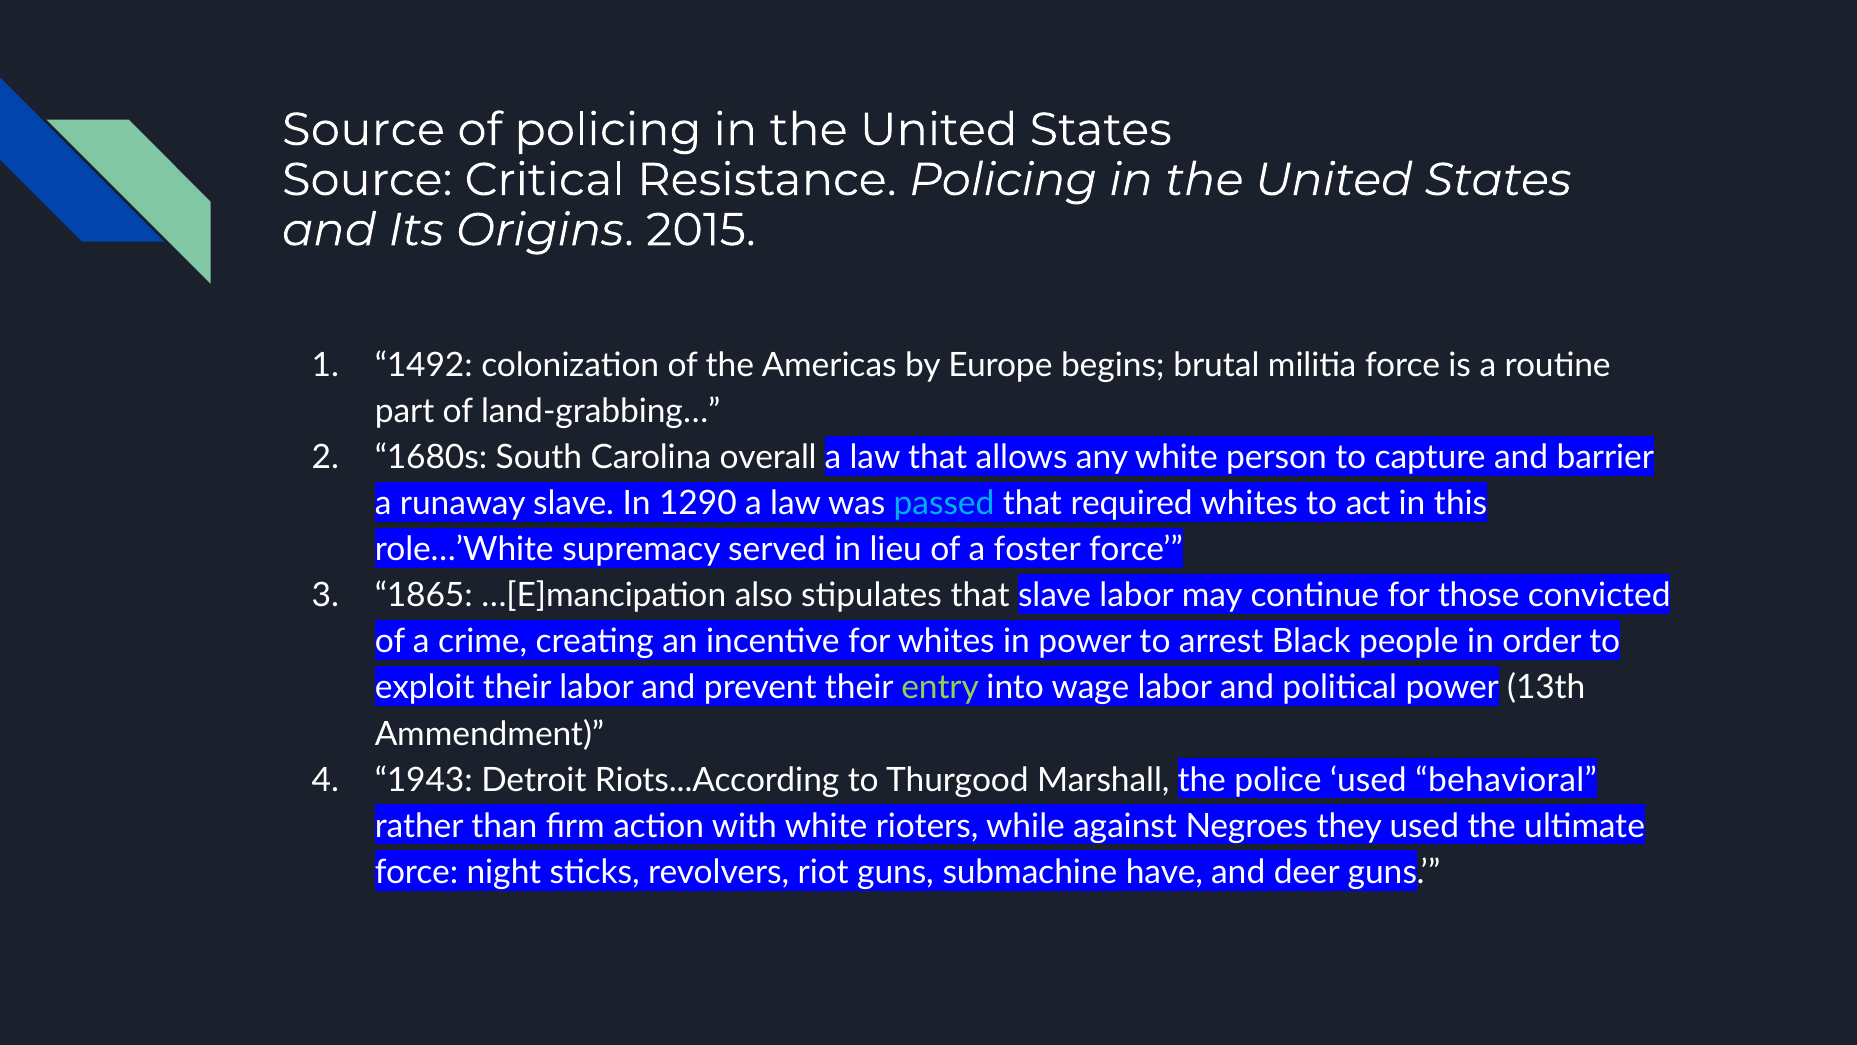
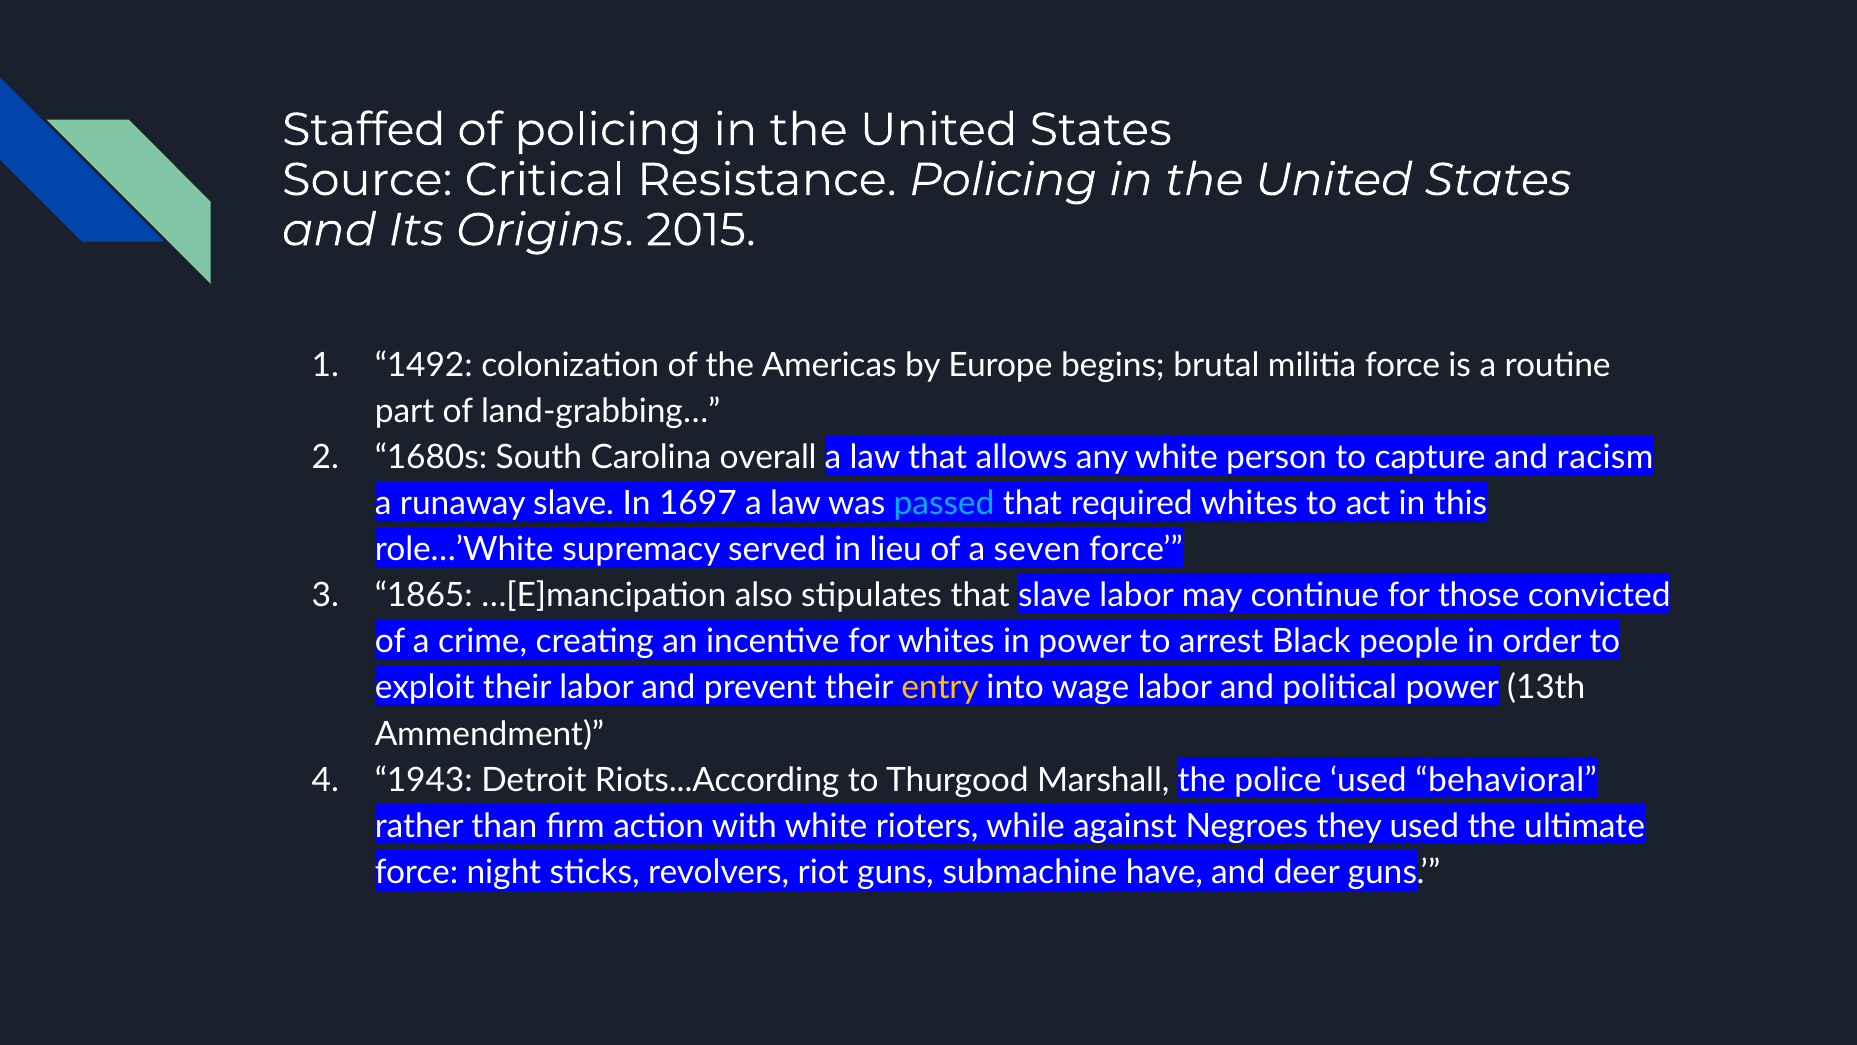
Source: Source -> Staffed (364, 130)
barrier: barrier -> racism (1605, 457)
1290: 1290 -> 1697 (698, 503)
foster: foster -> seven (1037, 549)
entry colour: light green -> yellow (940, 688)
